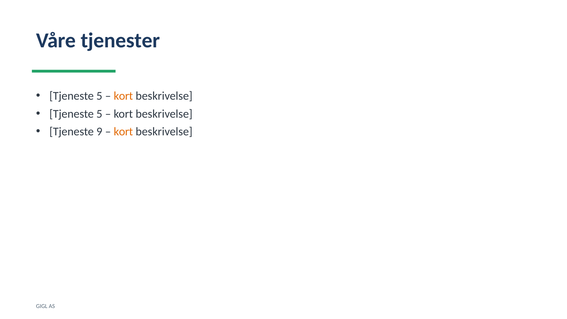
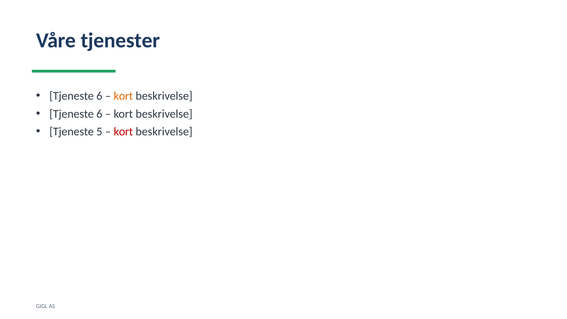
5: 5 -> 6 (99, 96)
5: 5 -> 6 (99, 114)
9: 9 -> 5 (99, 131)
kort colour: orange -> red (123, 131)
